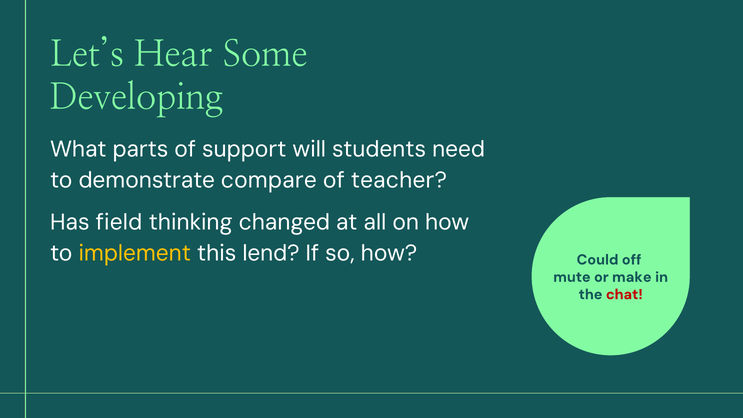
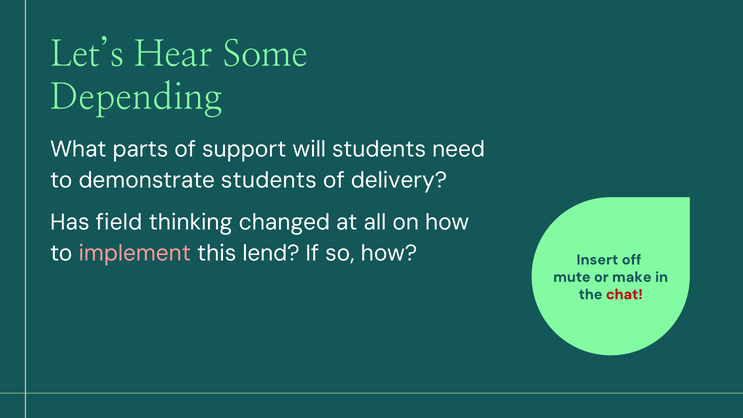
Developing: Developing -> Depending (136, 97)
demonstrate compare: compare -> students (269, 180)
teacher: teacher -> delivery (399, 180)
implement colour: yellow -> pink (135, 253)
Could: Could -> Insert (597, 260)
